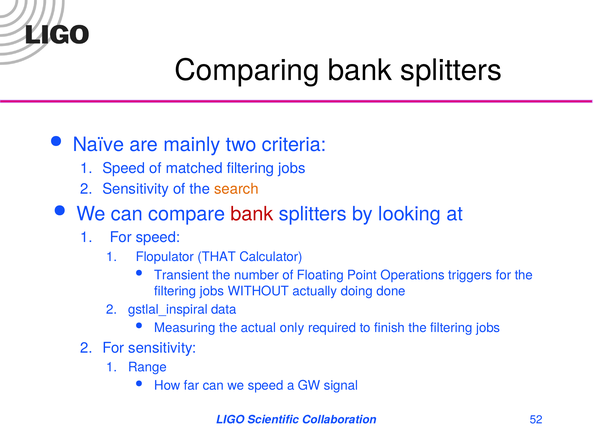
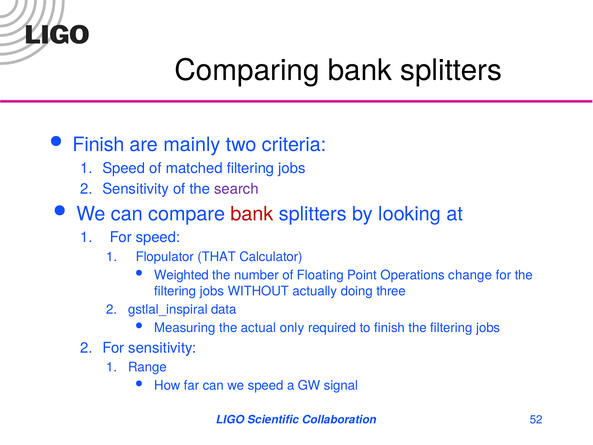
Naïve: Naïve -> Finish (99, 145)
search colour: orange -> purple (236, 189)
Transient: Transient -> Weighted (182, 275)
triggers: triggers -> change (470, 275)
done: done -> three (391, 291)
